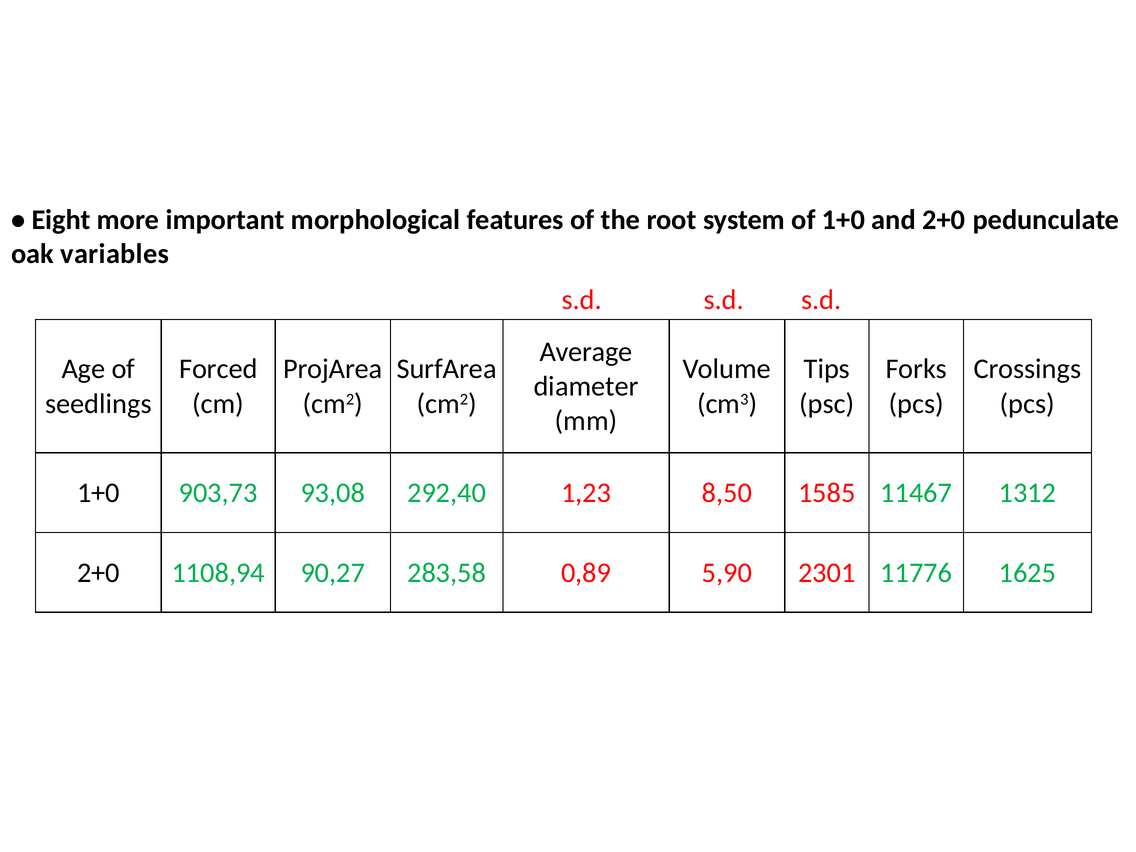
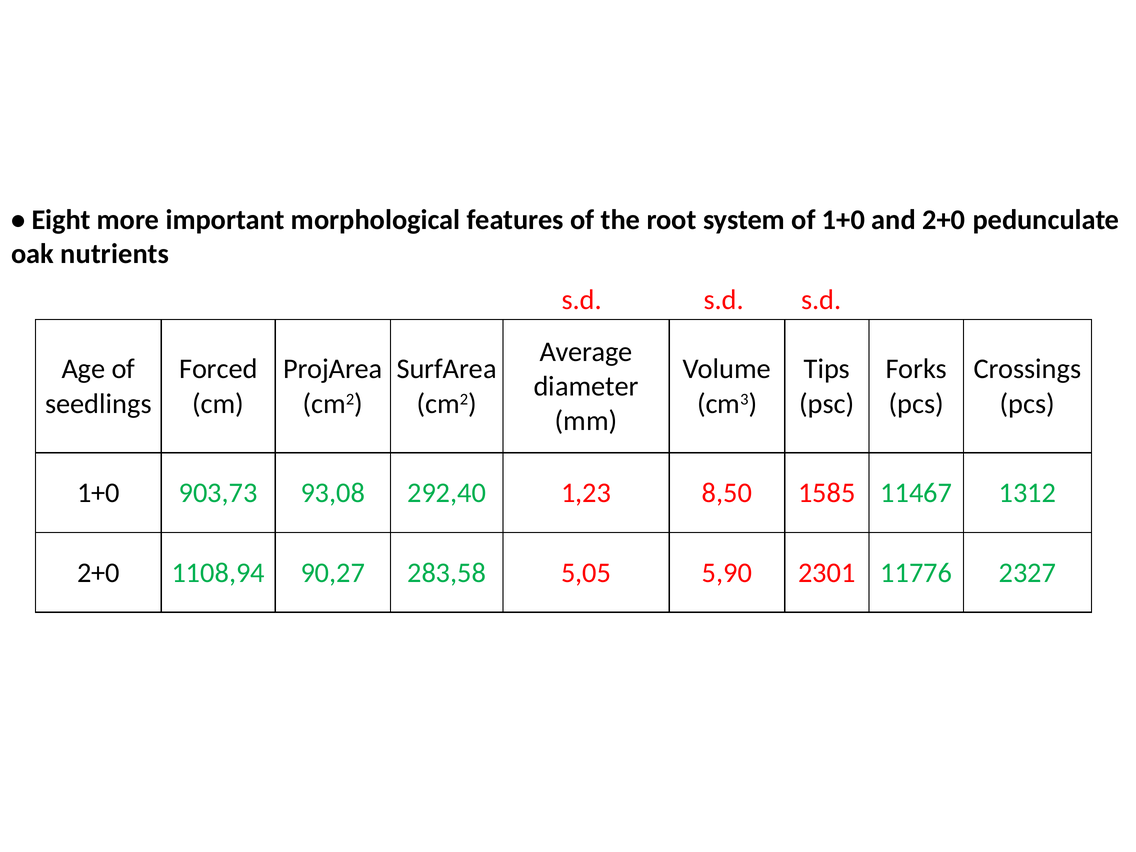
variables: variables -> nutrients (115, 254)
0,89: 0,89 -> 5,05 (586, 573)
1625: 1625 -> 2327 (1027, 573)
